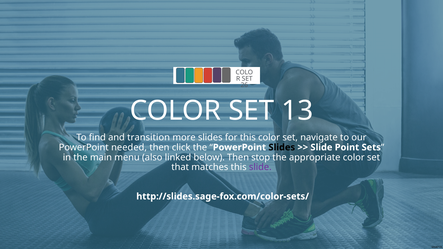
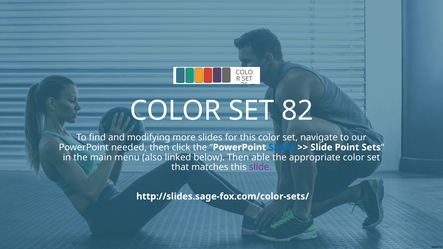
13: 13 -> 82 (297, 111)
transition: transition -> modifying (149, 137)
Slides colour: black -> blue (282, 147)
stop: stop -> able (261, 157)
